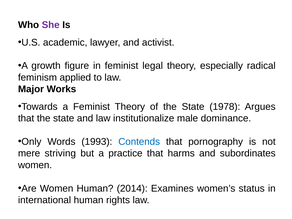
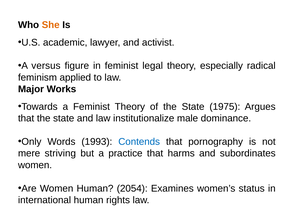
She colour: purple -> orange (51, 25)
growth: growth -> versus (46, 66)
1978: 1978 -> 1975 (225, 107)
2014: 2014 -> 2054 (132, 188)
